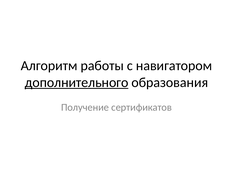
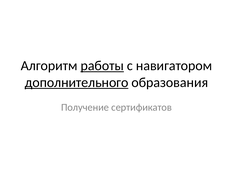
работы underline: none -> present (102, 66)
